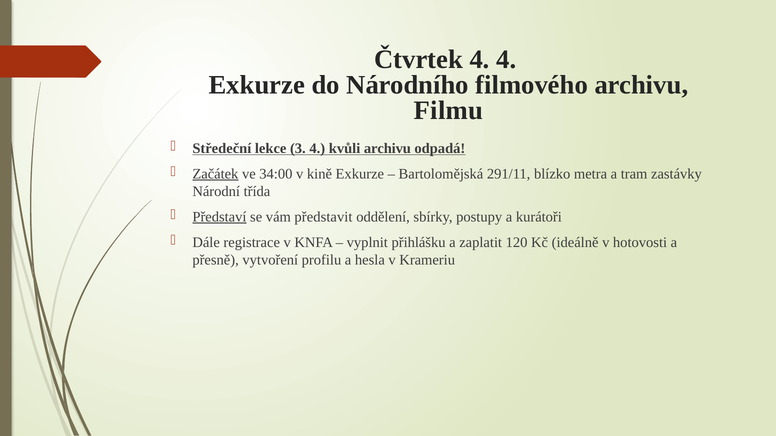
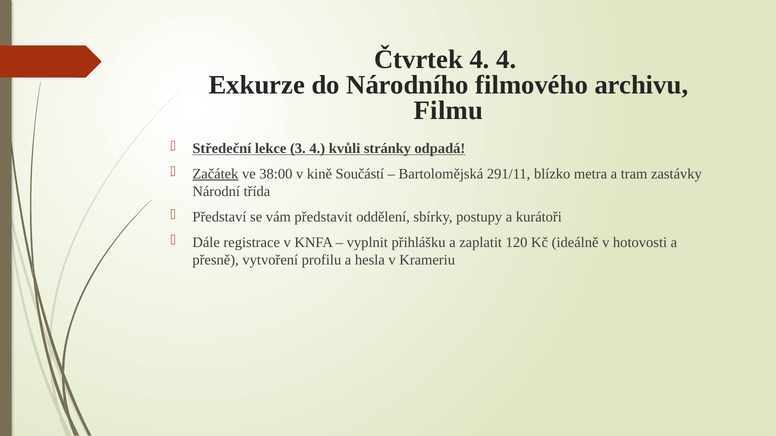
kvůli archivu: archivu -> stránky (387, 148)
34:00: 34:00 -> 38:00 (276, 174)
kině Exkurze: Exkurze -> Součástí (360, 174)
Představí underline: present -> none (219, 217)
